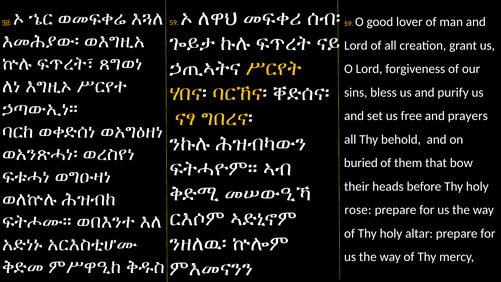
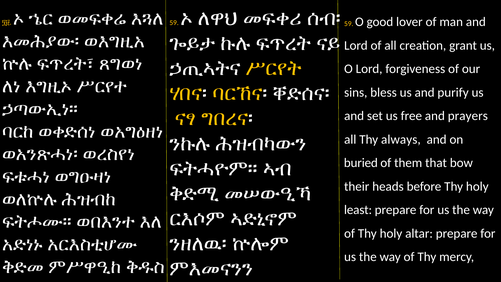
behold: behold -> always (401, 139)
rose: rose -> least (358, 210)
